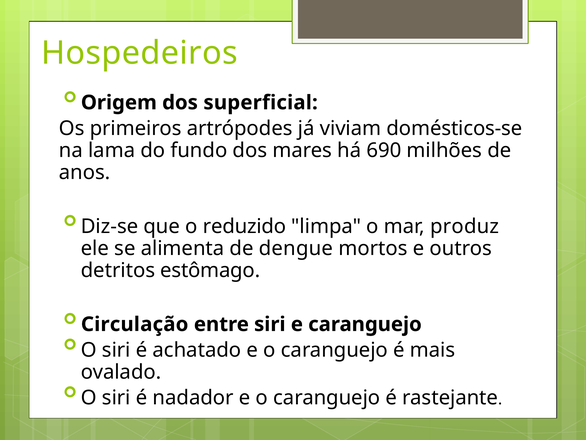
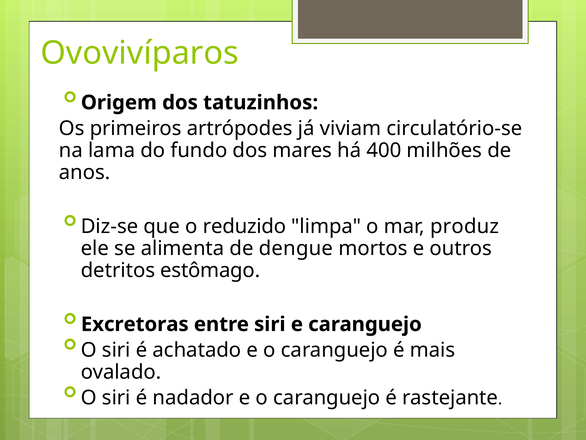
Hospedeiros: Hospedeiros -> Ovovivíparos (140, 53)
superficial: superficial -> tatuzinhos (261, 102)
domésticos-se: domésticos-se -> circulatório-se (454, 128)
690: 690 -> 400 (384, 150)
Circulação: Circulação -> Excretoras (135, 324)
